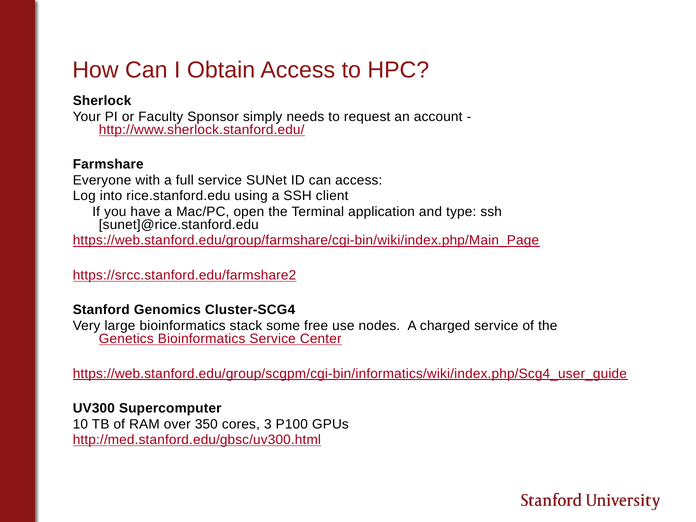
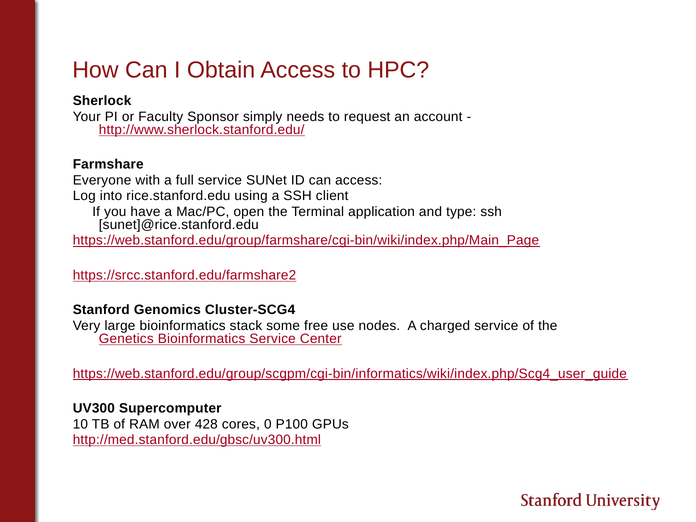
350: 350 -> 428 (206, 424)
3: 3 -> 0 (268, 424)
